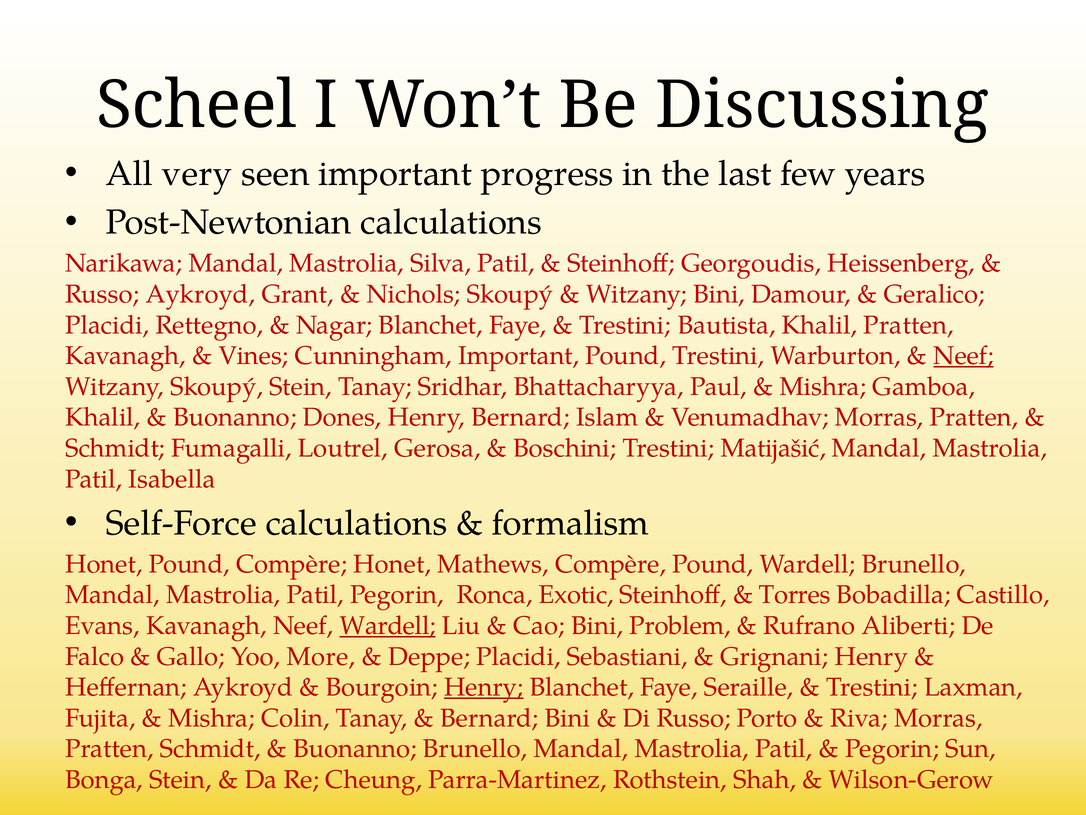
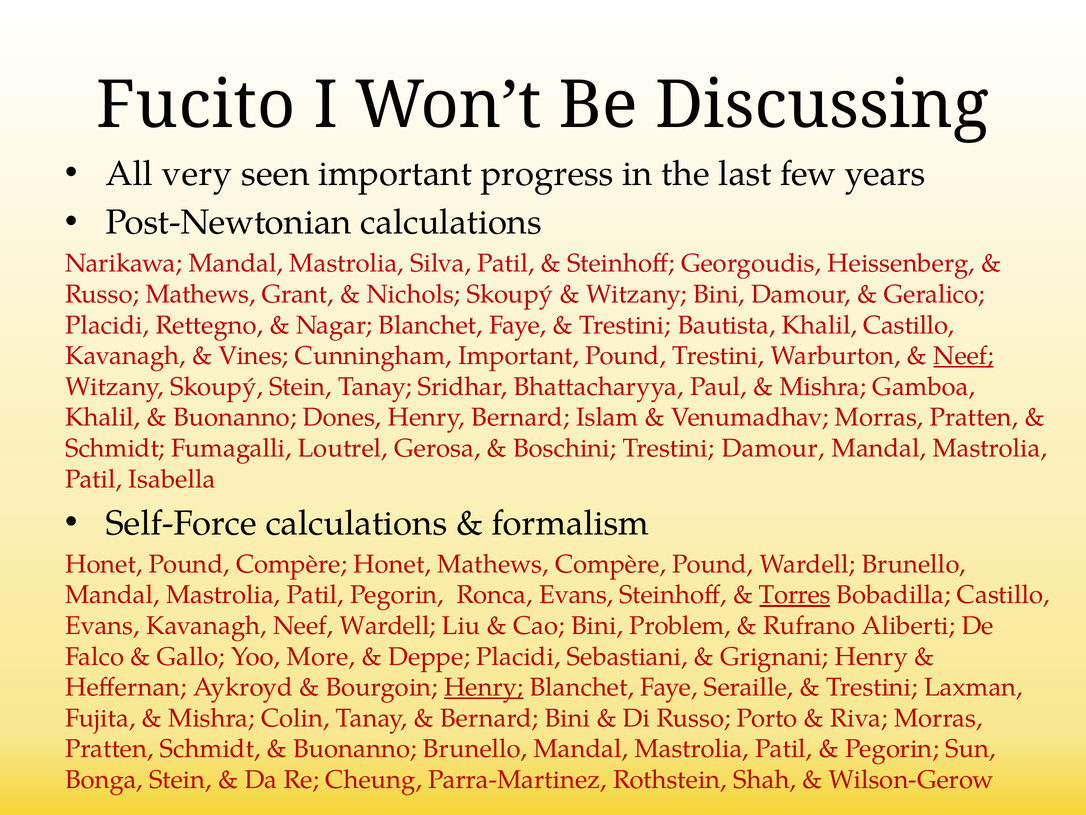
Scheel: Scheel -> Fucito (196, 105)
Russo Aykroyd: Aykroyd -> Mathews (200, 294)
Khalil Pratten: Pratten -> Castillo (909, 325)
Trestini Matijašić: Matijašić -> Damour (773, 448)
Ronca Exotic: Exotic -> Evans (576, 595)
Torres underline: none -> present (795, 595)
Wardell underline: present -> none (388, 625)
